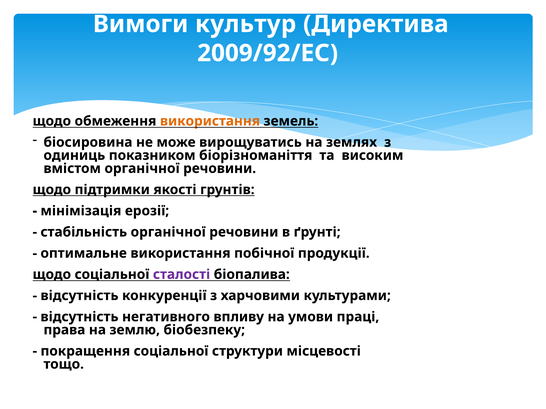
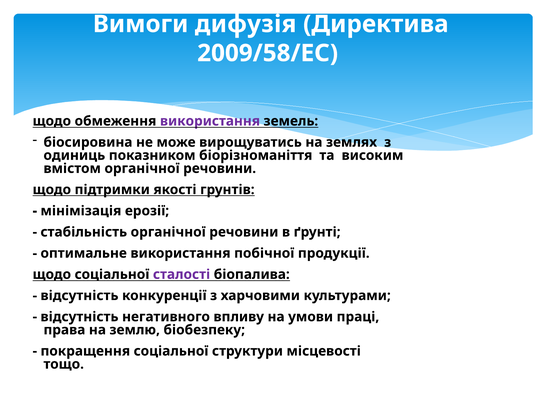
культур: культур -> дифузія (246, 24)
2009/92/ЕС: 2009/92/ЕС -> 2009/58/ЕС (268, 53)
використання colour: orange -> purple (210, 121)
